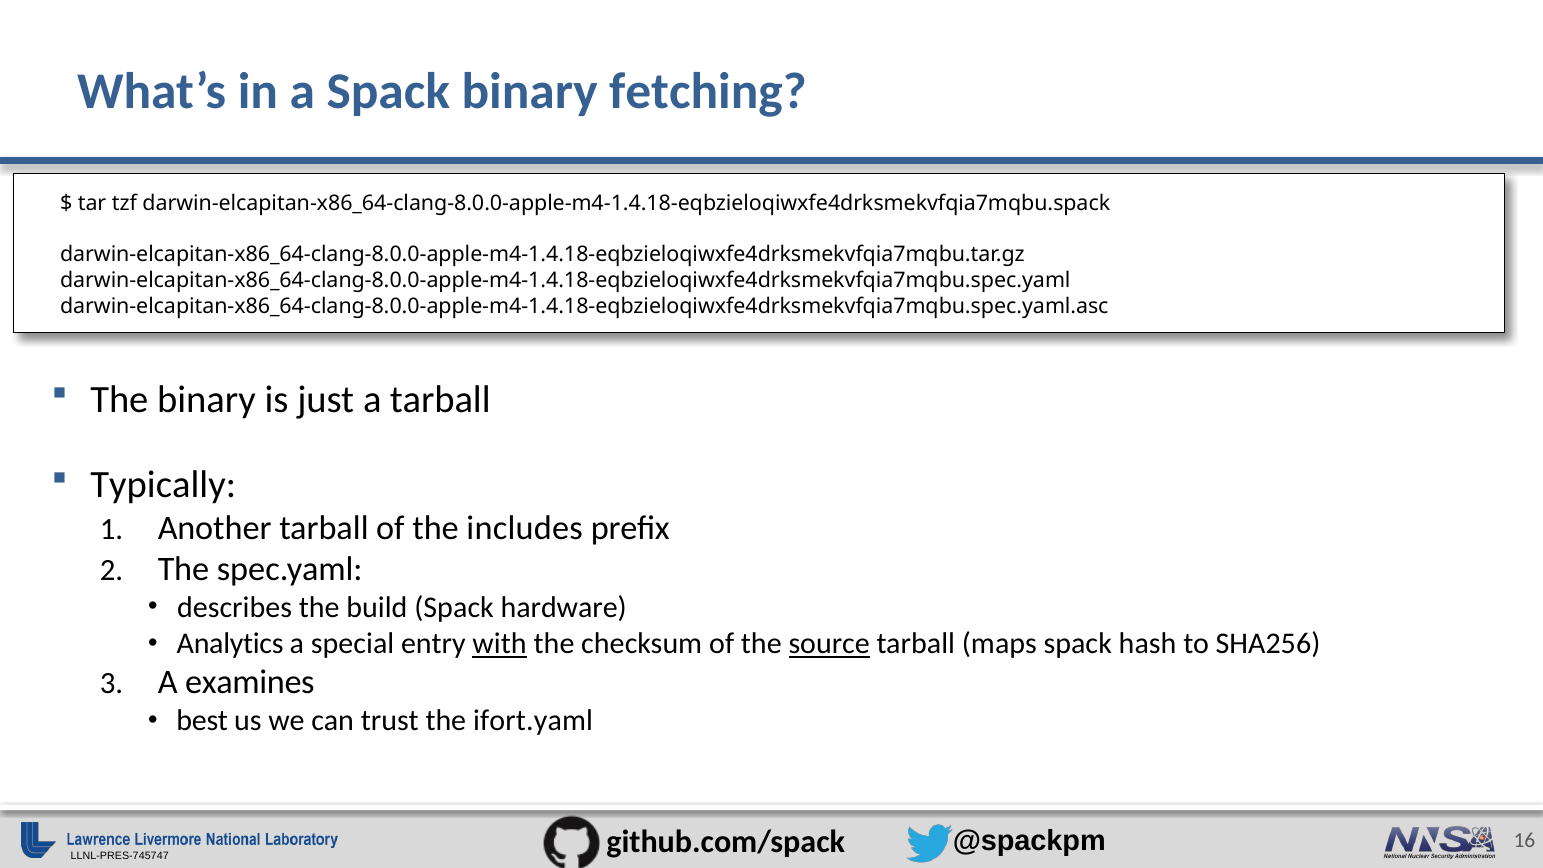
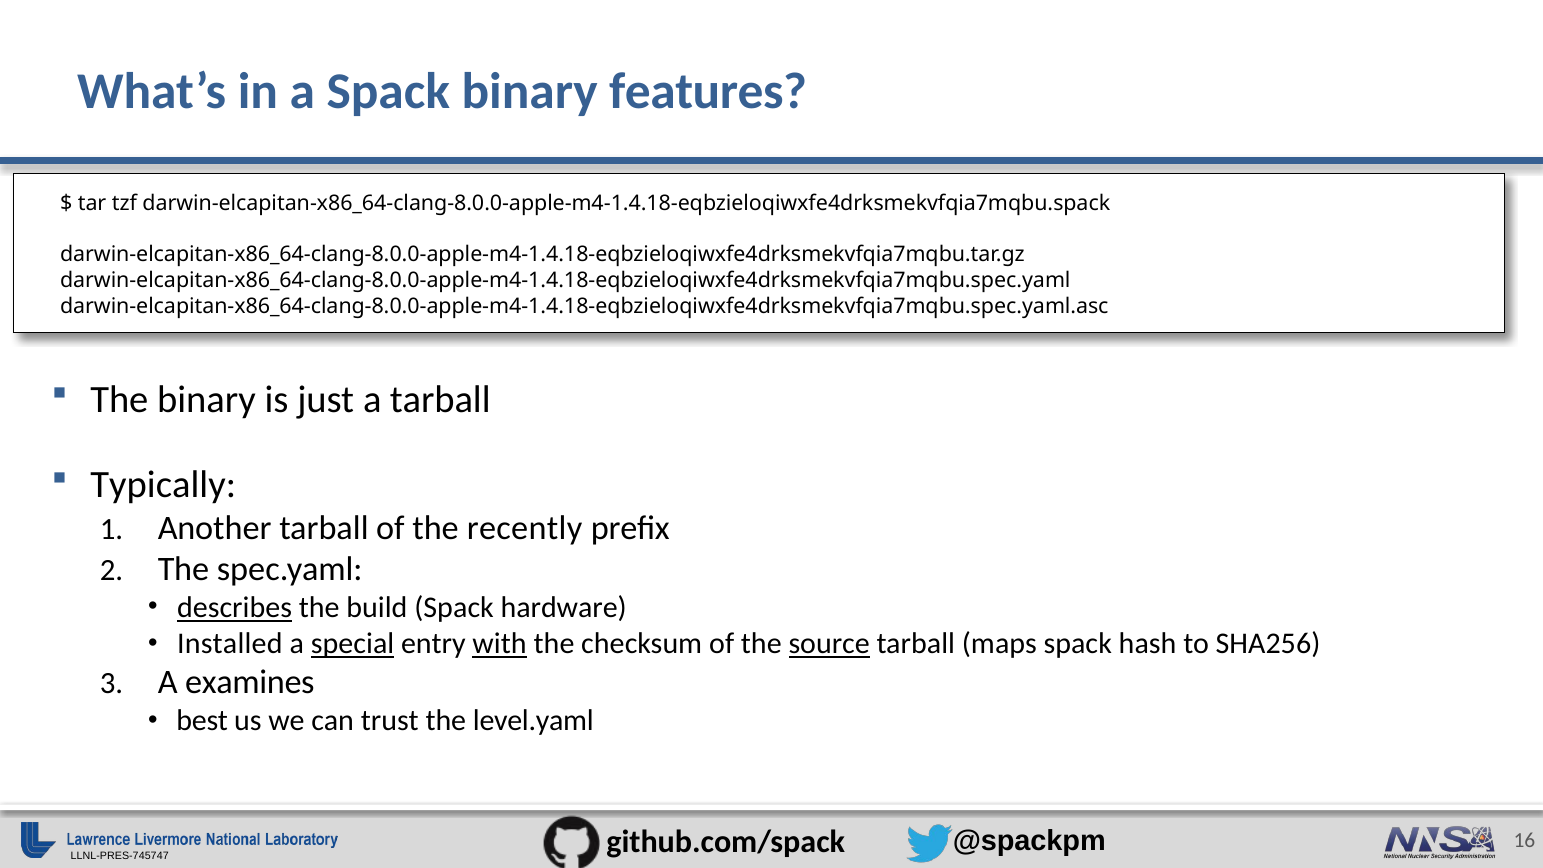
fetching: fetching -> features (708, 91)
includes: includes -> recently (525, 528)
describes underline: none -> present (235, 608)
Analytics: Analytics -> Installed (230, 644)
special underline: none -> present (353, 644)
ifort.yaml: ifort.yaml -> level.yaml (533, 721)
